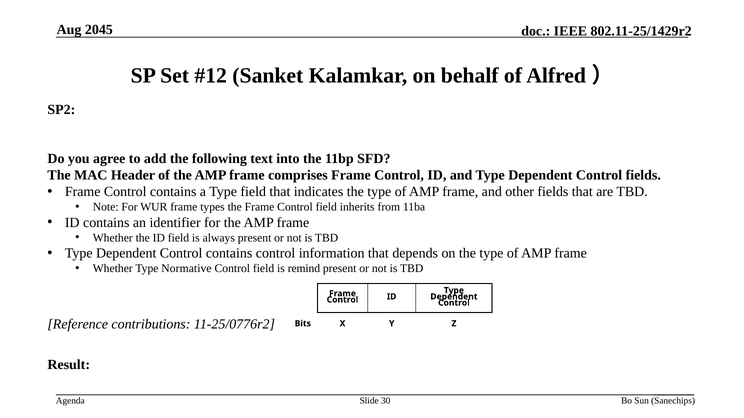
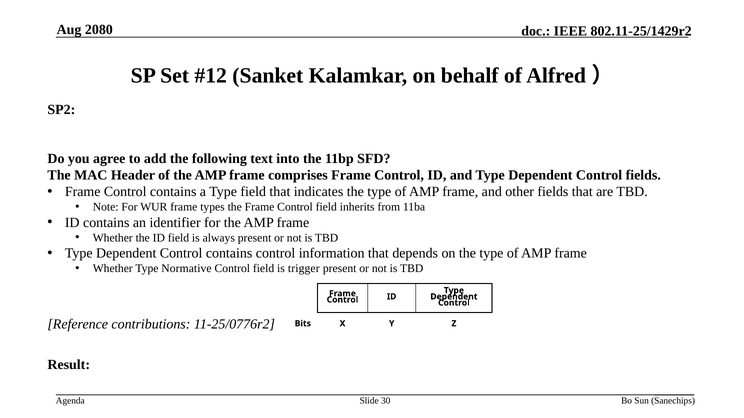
2045: 2045 -> 2080 (99, 30)
remind: remind -> trigger (304, 269)
